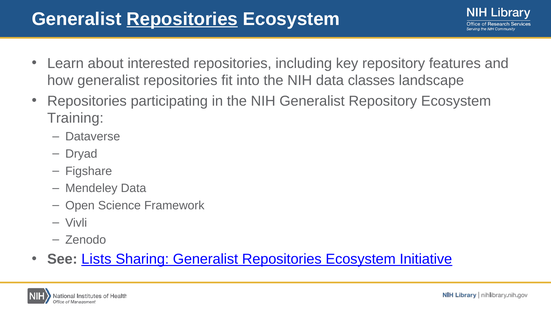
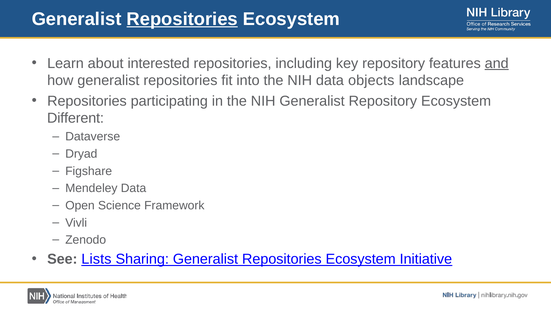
and underline: none -> present (497, 63)
classes: classes -> objects (371, 81)
Training: Training -> Different (75, 118)
